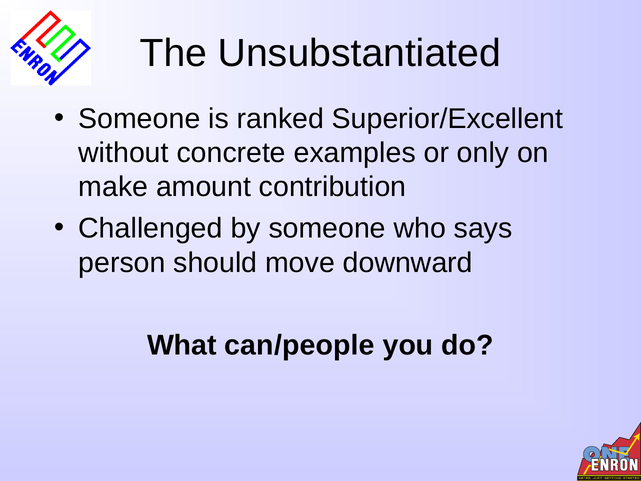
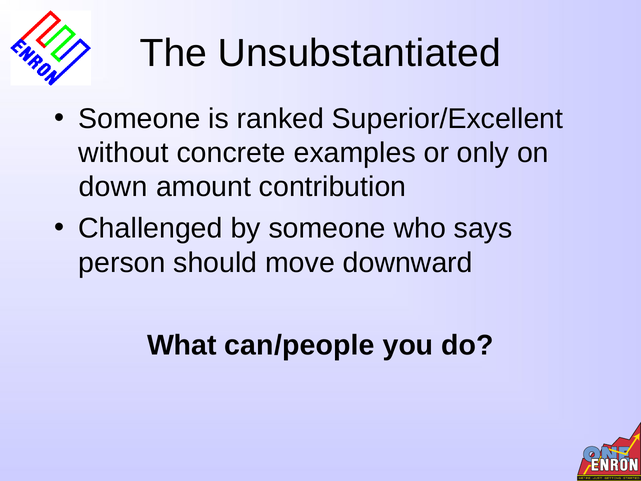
make: make -> down (113, 187)
